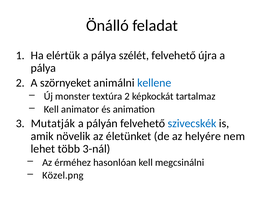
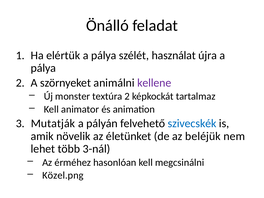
szélét felvehető: felvehető -> használat (174, 55)
kellene colour: blue -> purple (154, 83)
helyére: helyére -> beléjük (203, 136)
